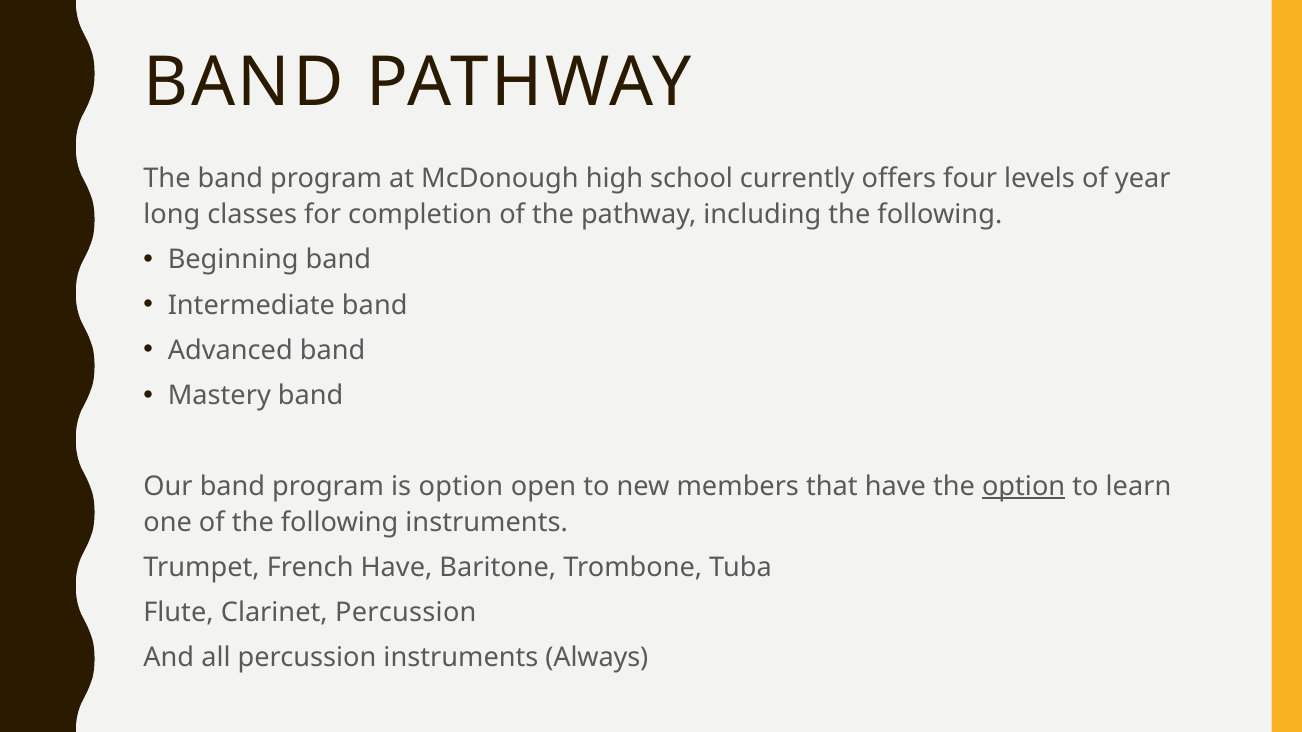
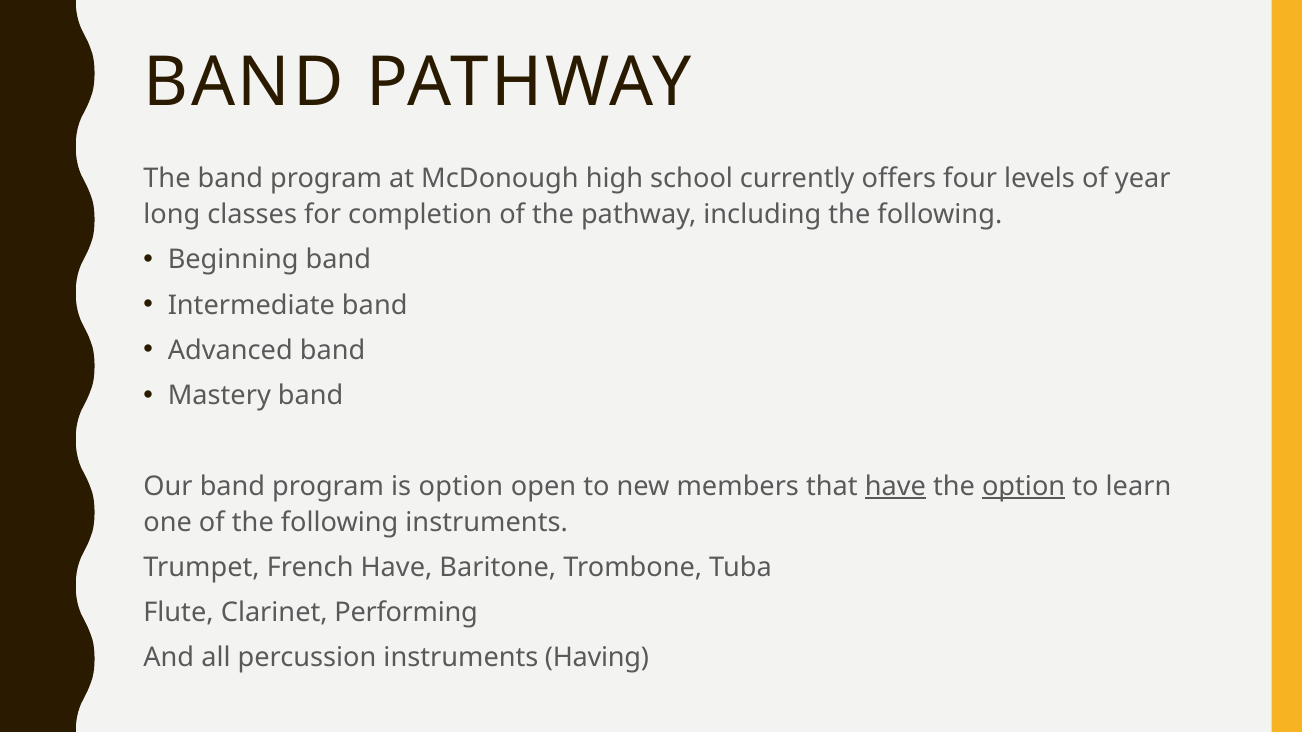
have underline: none -> present (895, 487)
Clarinet Percussion: Percussion -> Performing (406, 613)
Always: Always -> Having (597, 658)
